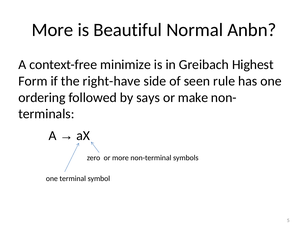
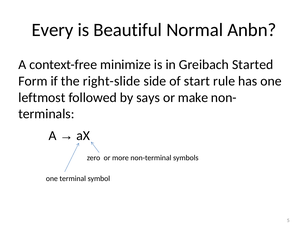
More: More -> Every (52, 30)
Highest: Highest -> Started (253, 65)
right-have: right-have -> right-slide (112, 81)
seen: seen -> start (197, 81)
ordering: ordering -> leftmost (42, 98)
